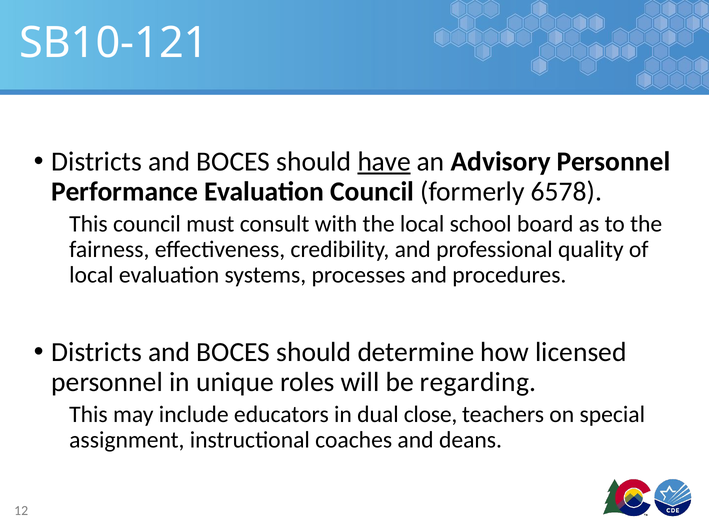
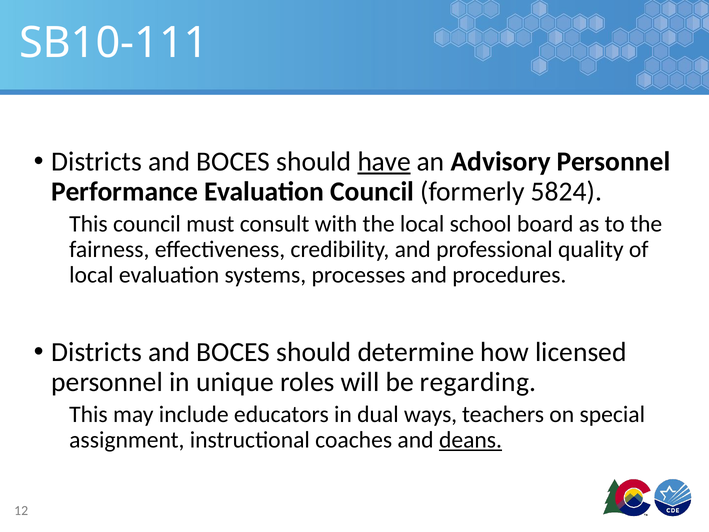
SB10-121: SB10-121 -> SB10-111 (114, 43)
6578: 6578 -> 5824 (566, 191)
close: close -> ways (431, 414)
deans underline: none -> present (471, 440)
